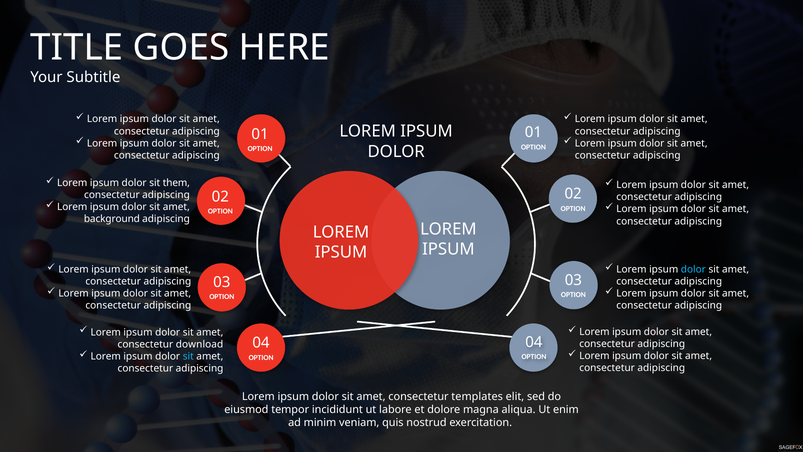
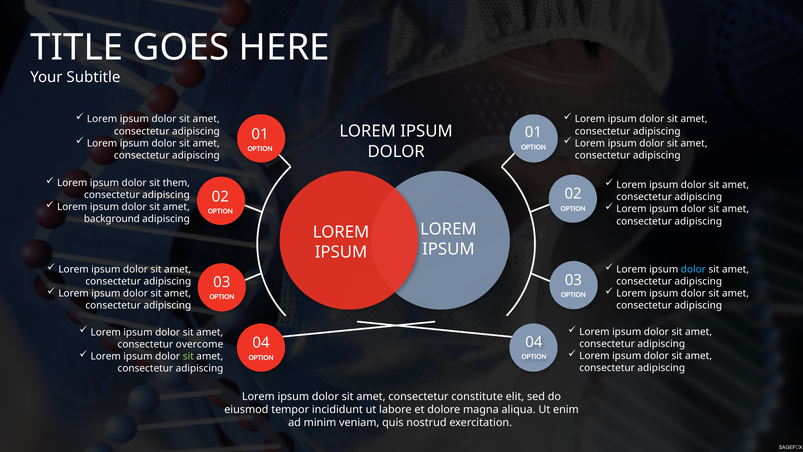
download: download -> overcome (200, 344)
sit colour: light blue -> light green (188, 356)
templates: templates -> constitute (477, 396)
